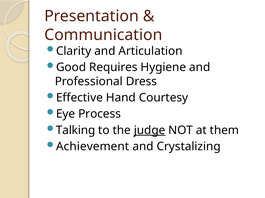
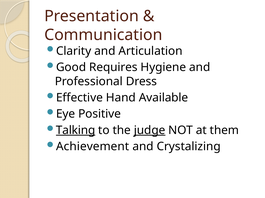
Courtesy: Courtesy -> Available (164, 98)
Process: Process -> Positive (100, 114)
Talking underline: none -> present (76, 131)
